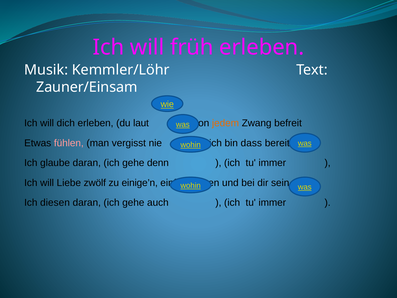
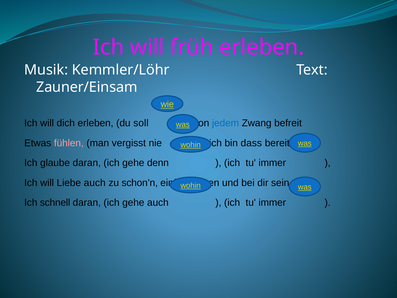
laut: laut -> soll (141, 123)
jedem colour: orange -> blue (225, 123)
Liebe zwölf: zwölf -> auch (95, 183)
einige’n: einige’n -> schon’n (140, 183)
diesen: diesen -> schnell (55, 202)
